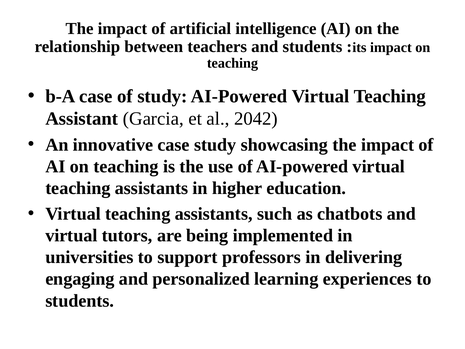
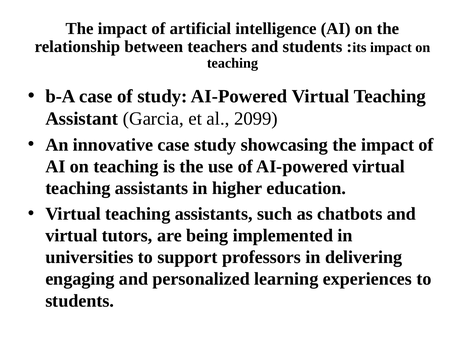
2042: 2042 -> 2099 (256, 119)
